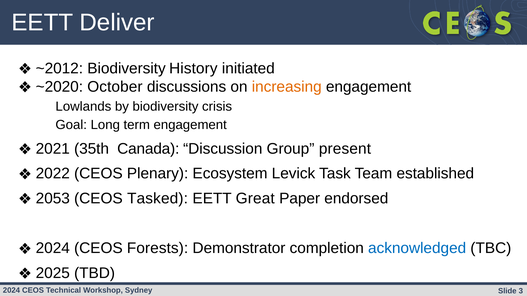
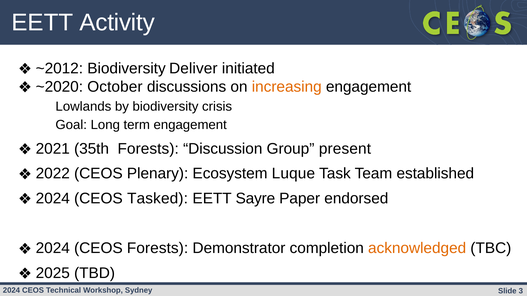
Deliver: Deliver -> Activity (117, 22)
History: History -> Deliver (193, 68)
35th Canada: Canada -> Forests (148, 149)
Levick: Levick -> Luque (293, 174)
2053: 2053 -> 2024 (53, 199)
Great: Great -> Sayre (255, 199)
acknowledged colour: blue -> orange (417, 249)
